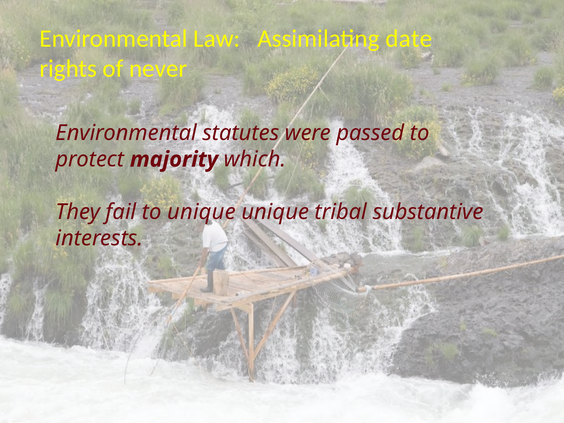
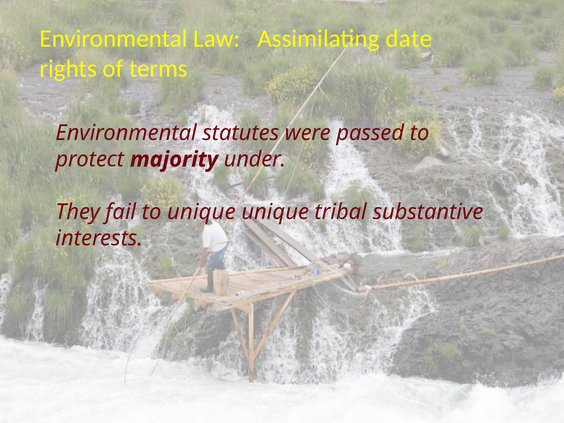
never: never -> terms (158, 69)
which: which -> under (255, 159)
